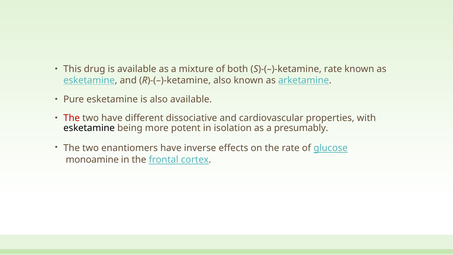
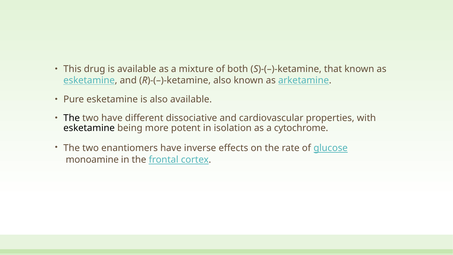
S)-(–)-ketamine rate: rate -> that (333, 69)
The colour: red -> black (72, 118)
presumably: presumably -> cytochrome (301, 128)
